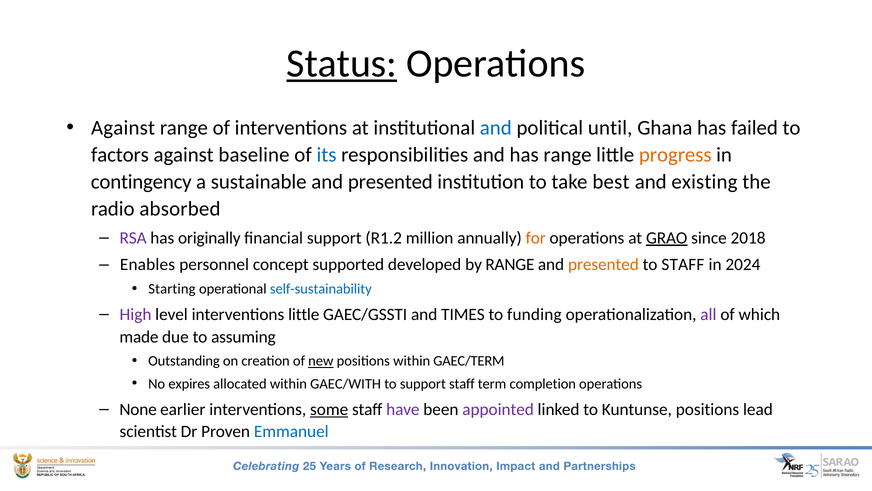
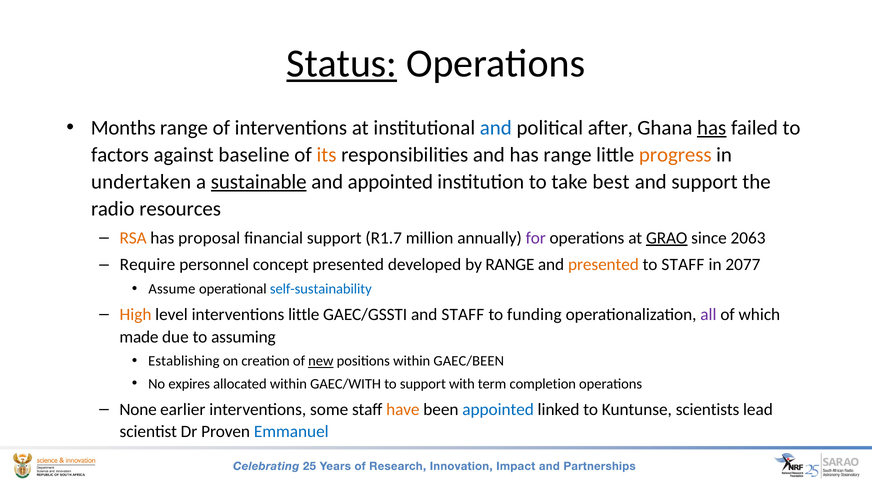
Against: Against -> Months (123, 128)
until: until -> after (610, 128)
has underline: none -> present (712, 128)
its colour: blue -> orange (326, 155)
contingency: contingency -> undertaken (141, 182)
sustainable underline: none -> present (259, 182)
presented: presented -> appointed (390, 182)
and existing: existing -> support (705, 182)
absorbed: absorbed -> resources (180, 209)
RSA colour: purple -> orange (133, 238)
originally: originally -> proposal (209, 238)
R1.2: R1.2 -> R1.7 (384, 238)
for colour: orange -> purple (536, 238)
2018: 2018 -> 2063 (748, 238)
Enables: Enables -> Require (147, 265)
concept supported: supported -> presented (348, 265)
2024: 2024 -> 2077 (743, 265)
Starting: Starting -> Assume (172, 289)
High colour: purple -> orange (136, 314)
and TIMES: TIMES -> STAFF (463, 314)
Outstanding: Outstanding -> Establishing (184, 361)
GAEC/TERM: GAEC/TERM -> GAEC/BEEN (469, 361)
support staff: staff -> with (462, 383)
some underline: present -> none (329, 409)
have colour: purple -> orange (403, 409)
appointed colour: purple -> blue (498, 409)
Kuntunse positions: positions -> scientists (708, 409)
